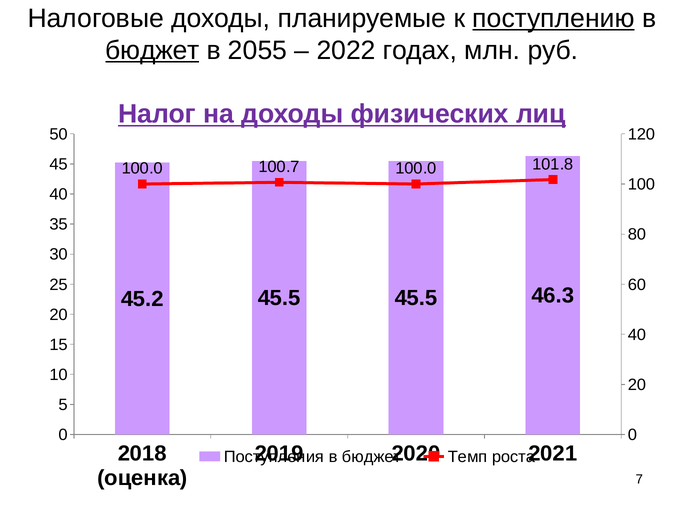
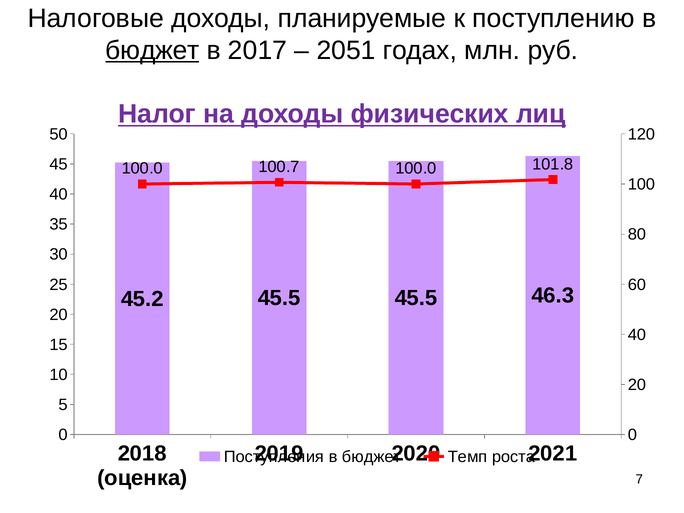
поступлению underline: present -> none (554, 18)
2055: 2055 -> 2017 (258, 50)
2022: 2022 -> 2051 (346, 50)
